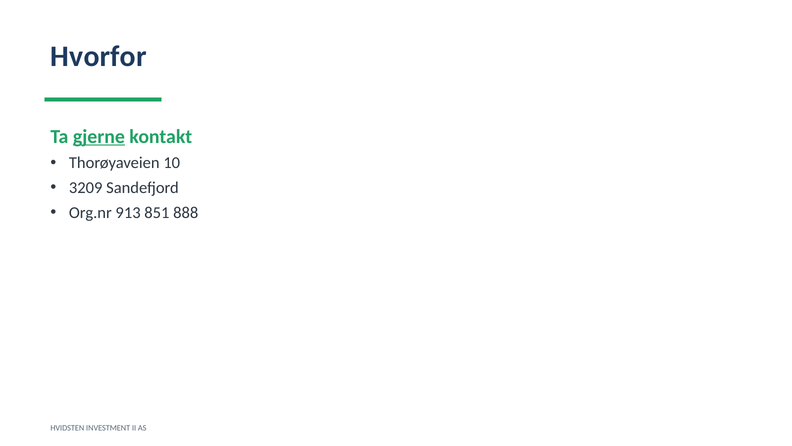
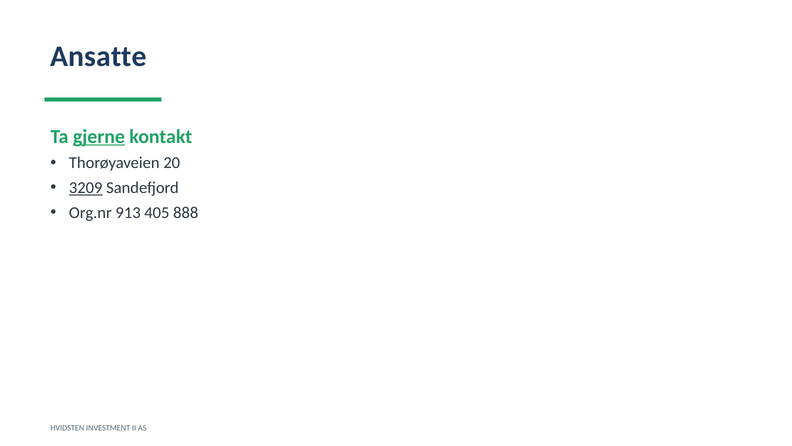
Hvorfor: Hvorfor -> Ansatte (99, 57)
10: 10 -> 20 (172, 163)
3209 underline: none -> present (86, 188)
851: 851 -> 405 (157, 212)
